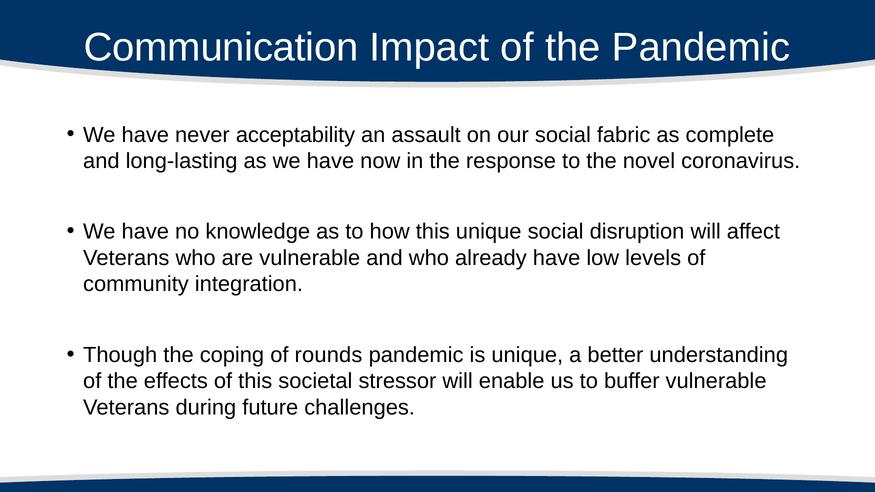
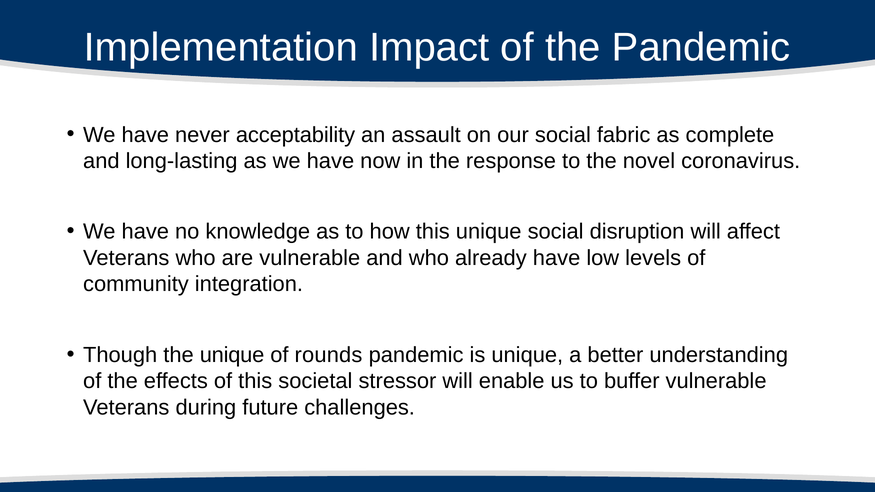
Communication: Communication -> Implementation (221, 47)
the coping: coping -> unique (232, 355)
